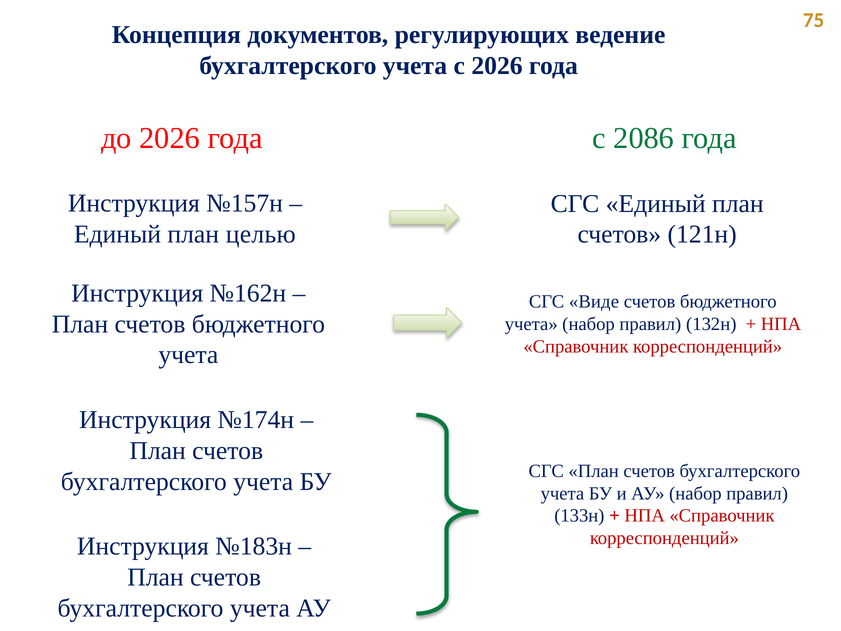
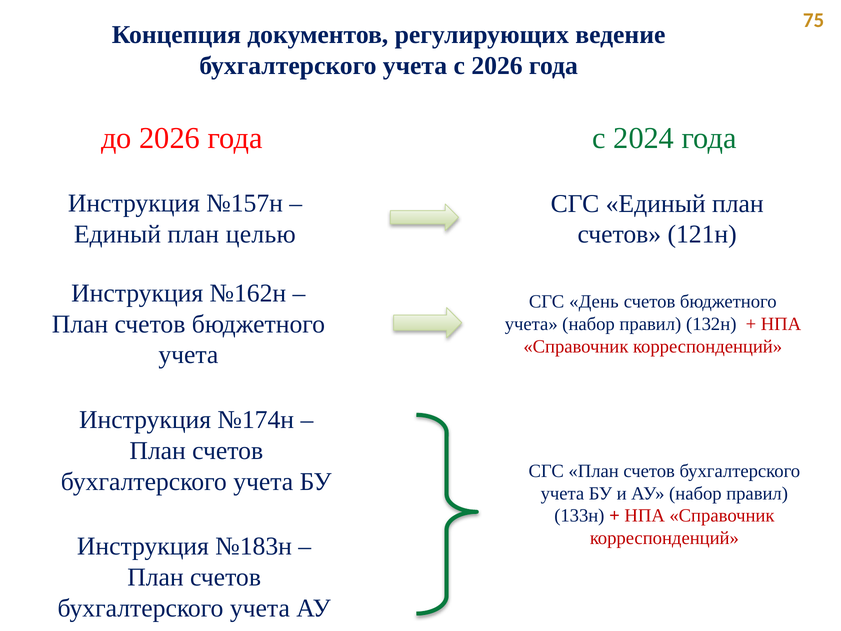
2086: 2086 -> 2024 (644, 138)
Виде: Виде -> День (594, 301)
